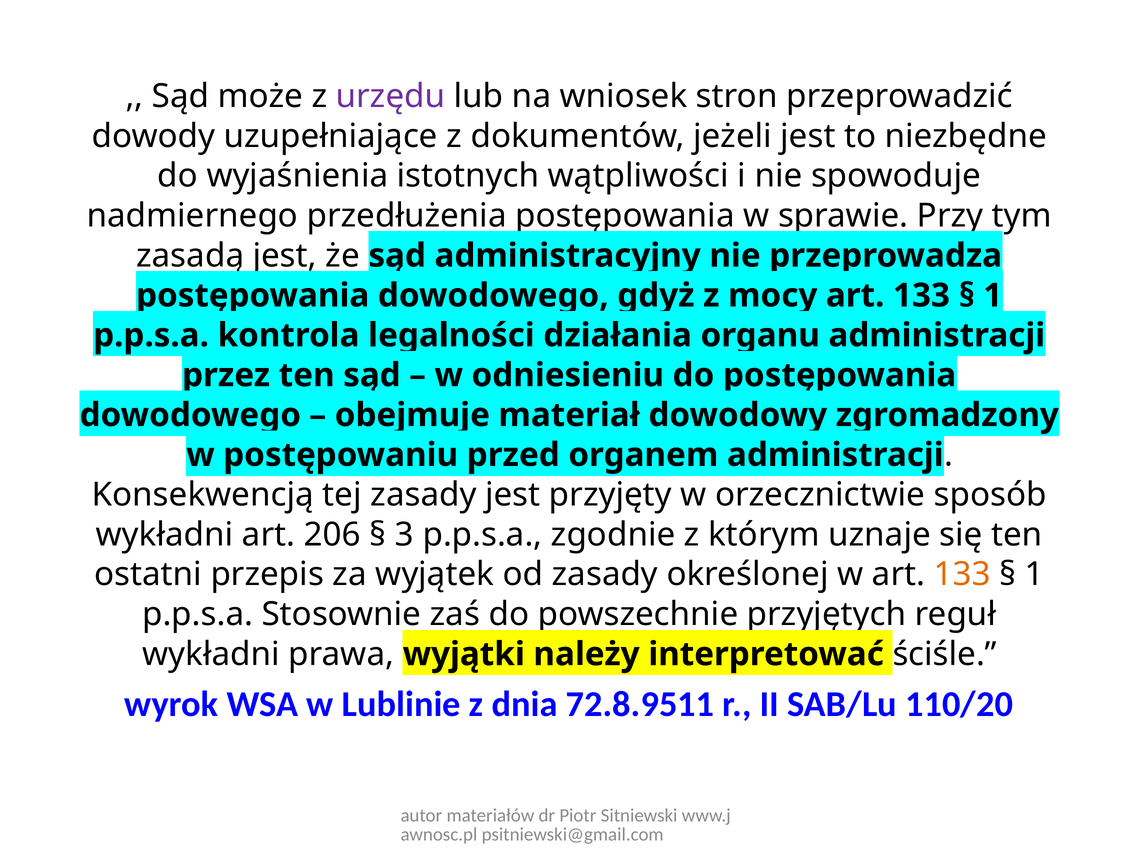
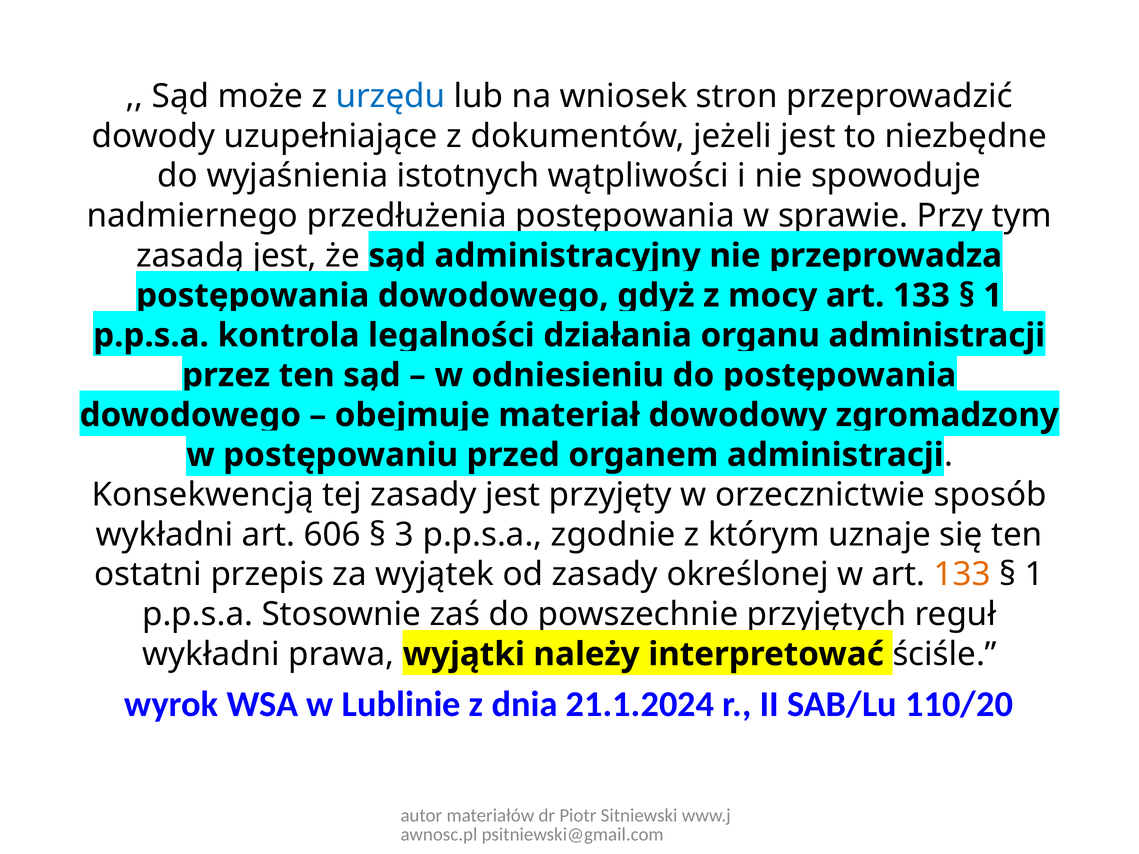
urzędu colour: purple -> blue (391, 96)
206: 206 -> 606 (332, 535)
72.8.9511: 72.8.9511 -> 21.1.2024 (640, 705)
